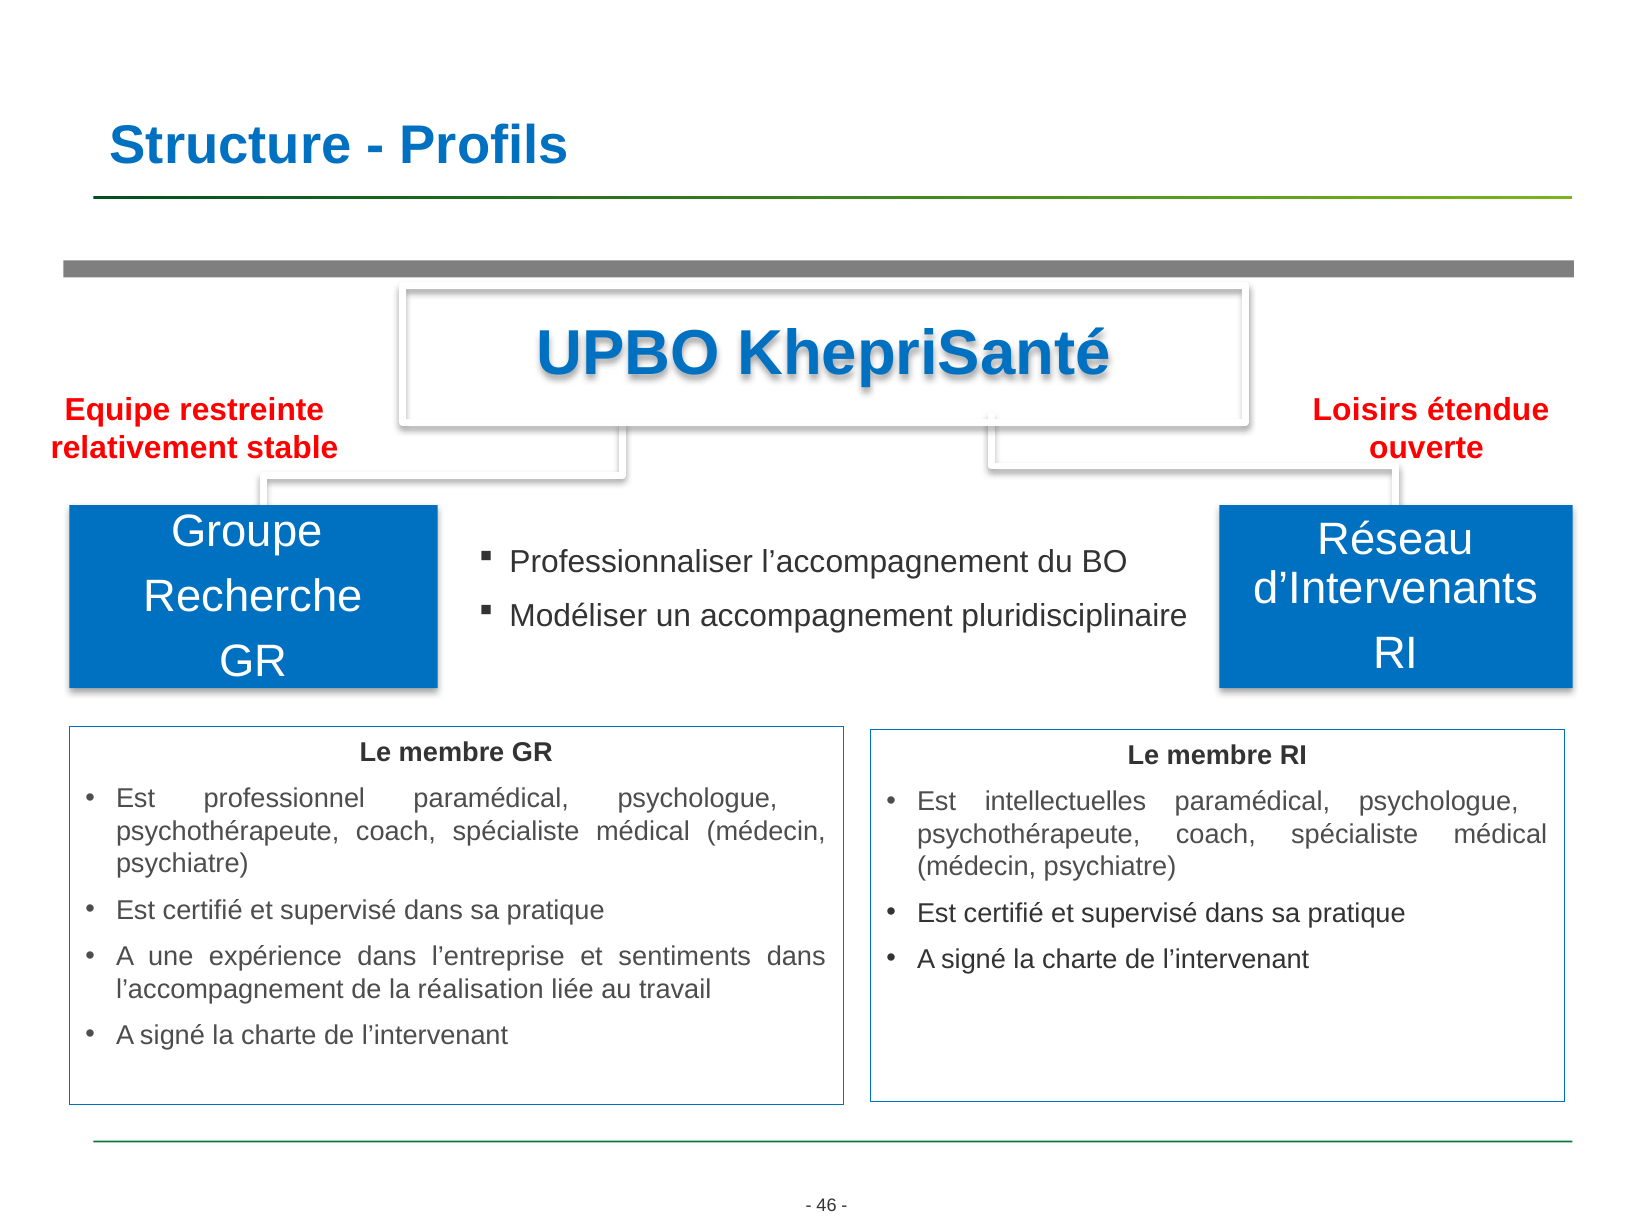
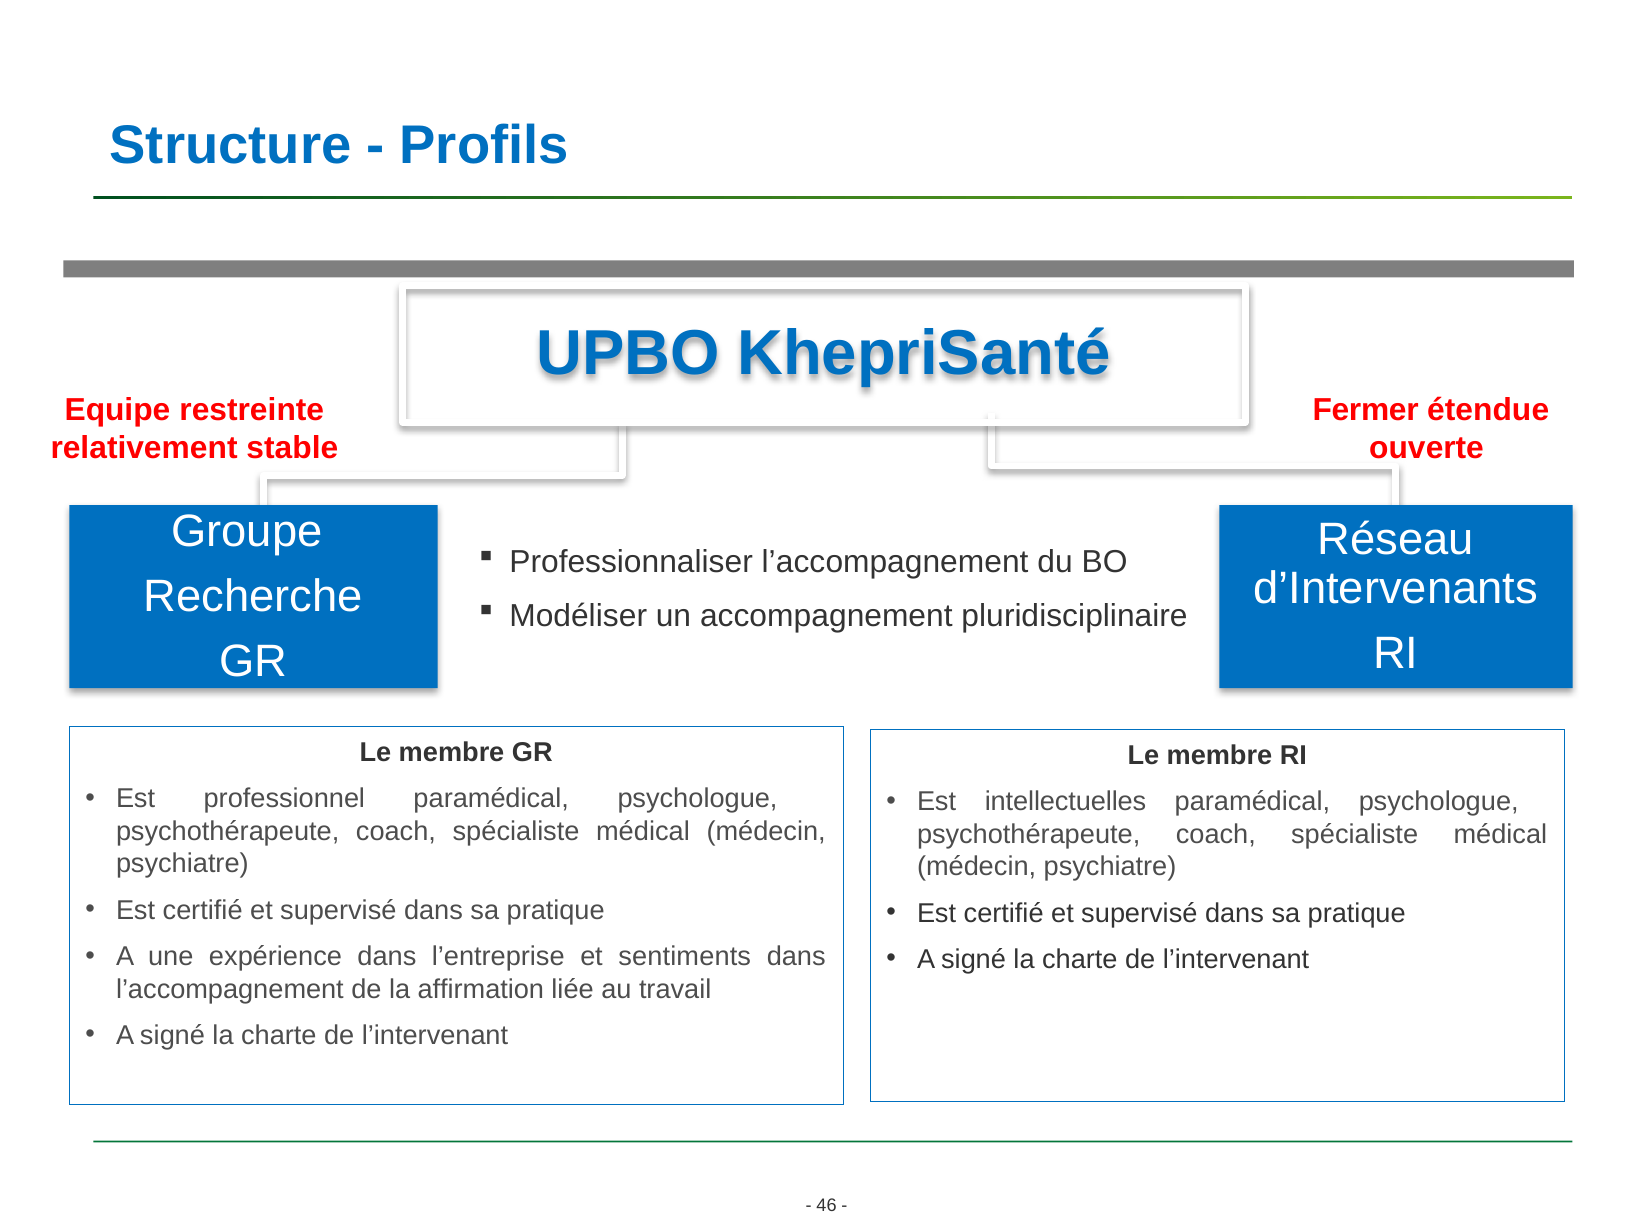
Loisirs: Loisirs -> Fermer (1366, 410)
réalisation: réalisation -> affirmation (481, 989)
